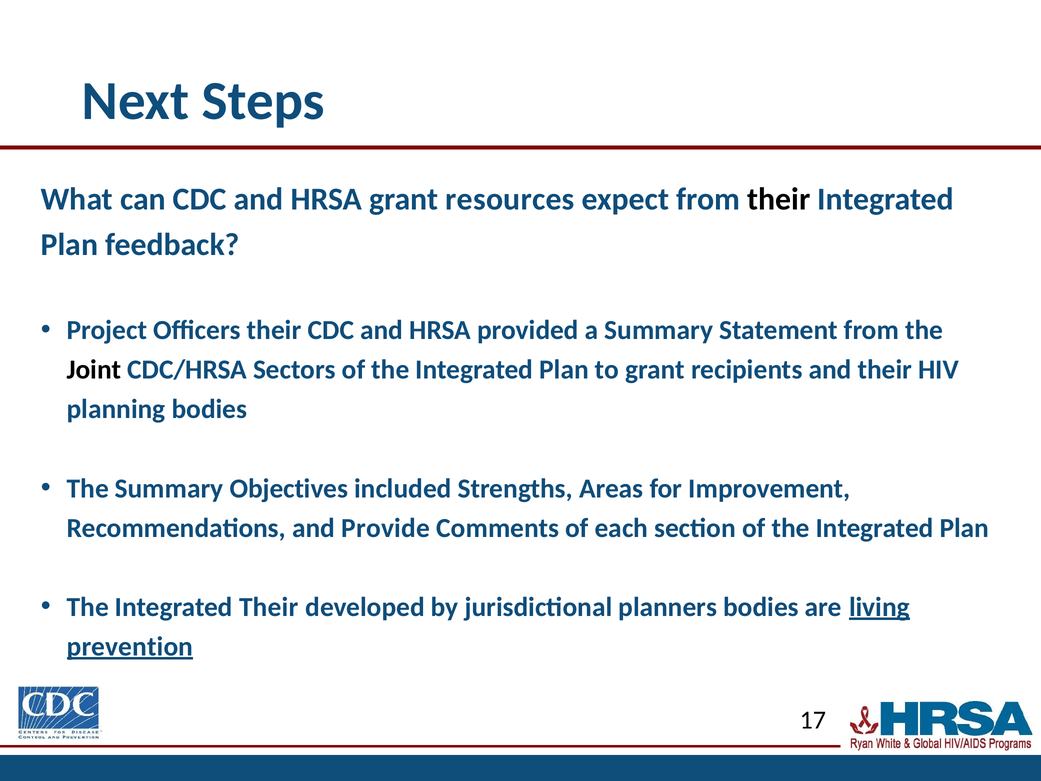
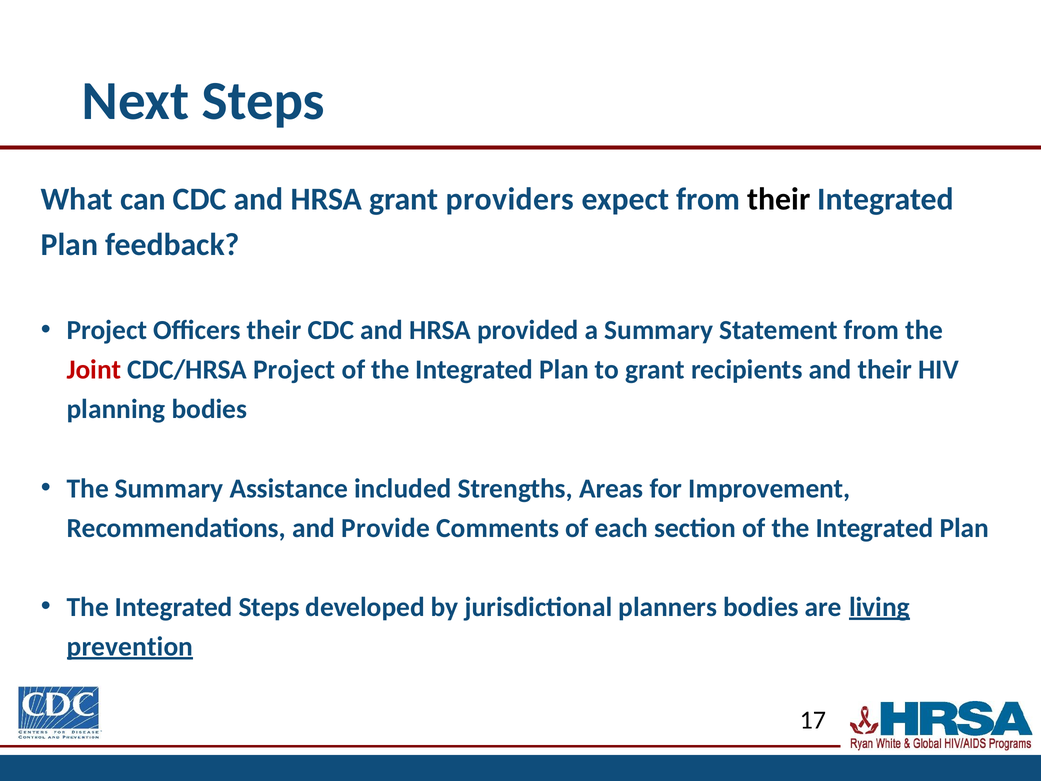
resources: resources -> providers (510, 199)
Joint colour: black -> red (94, 370)
CDC/HRSA Sectors: Sectors -> Project (294, 370)
Objectives: Objectives -> Assistance (289, 488)
Integrated Their: Their -> Steps (269, 607)
